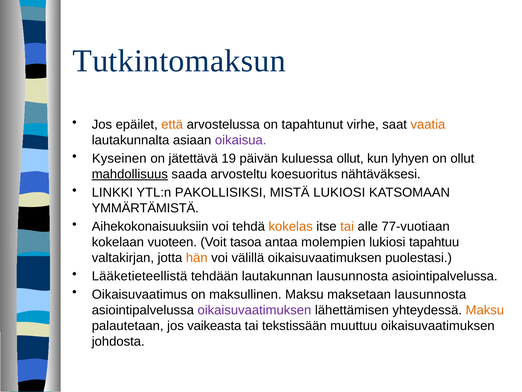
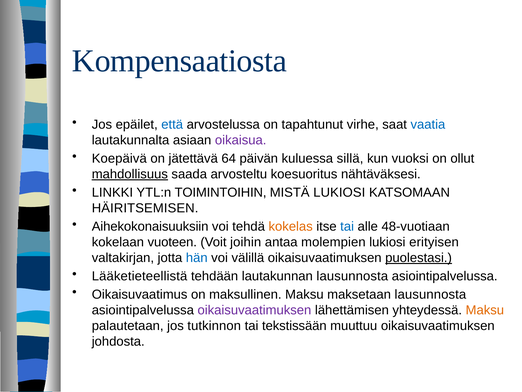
Tutkintomaksun: Tutkintomaksun -> Kompensaatiosta (179, 61)
että colour: orange -> blue (172, 124)
vaatia colour: orange -> blue (428, 124)
Kyseinen: Kyseinen -> Koepäivä (119, 158)
19: 19 -> 64 (229, 158)
kuluessa ollut: ollut -> sillä (350, 158)
lyhyen: lyhyen -> vuoksi (410, 158)
PAKOLLISIKSI: PAKOLLISIKSI -> TOIMINTOIHIN (221, 192)
YMMÄRTÄMISTÄ: YMMÄRTÄMISTÄ -> HÄIRITSEMISEN (145, 208)
tai colour: orange -> blue (347, 226)
77-vuotiaan: 77-vuotiaan -> 48-vuotiaan (416, 226)
tasoa: tasoa -> joihin (246, 242)
tapahtuu: tapahtuu -> erityisen (434, 242)
hän colour: orange -> blue (197, 258)
puolestasi underline: none -> present (419, 258)
vaikeasta: vaikeasta -> tutkinnon (214, 325)
